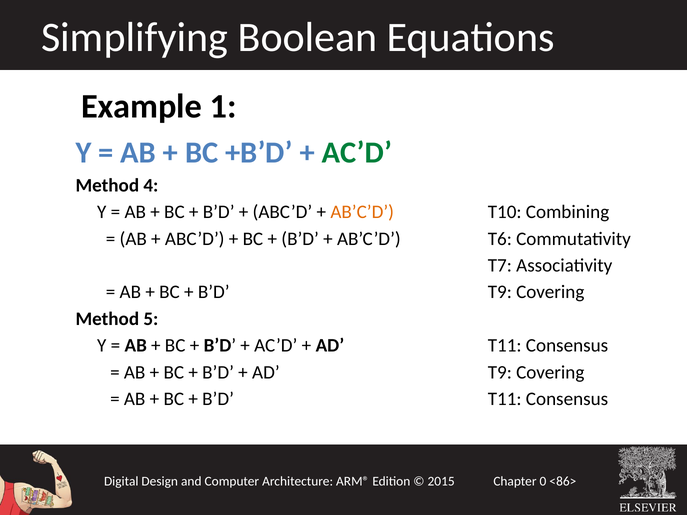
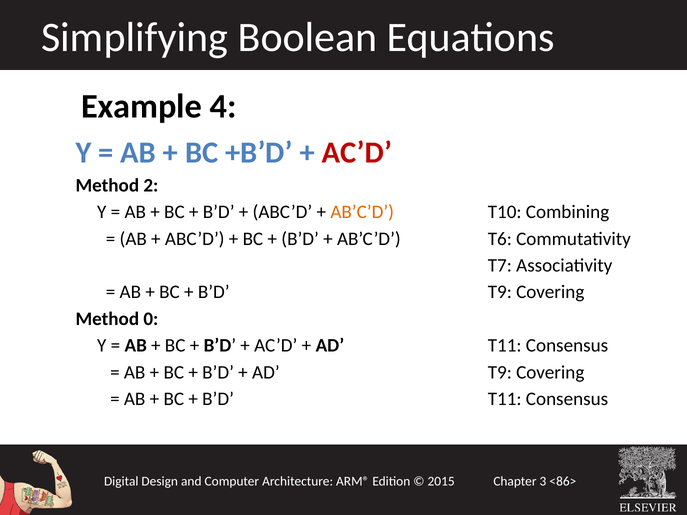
1: 1 -> 4 (223, 107)
AC’D colour: green -> red (357, 153)
4: 4 -> 2 (151, 185)
5: 5 -> 0 (151, 319)
0: 0 -> 3 (543, 482)
